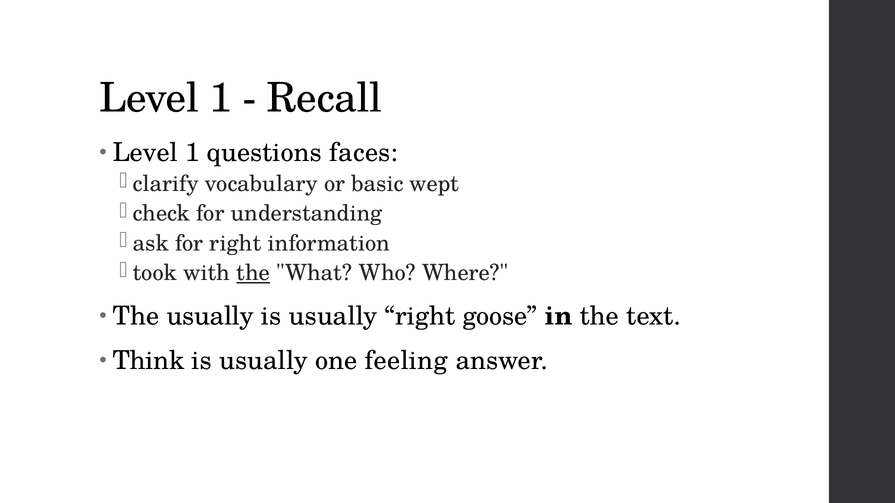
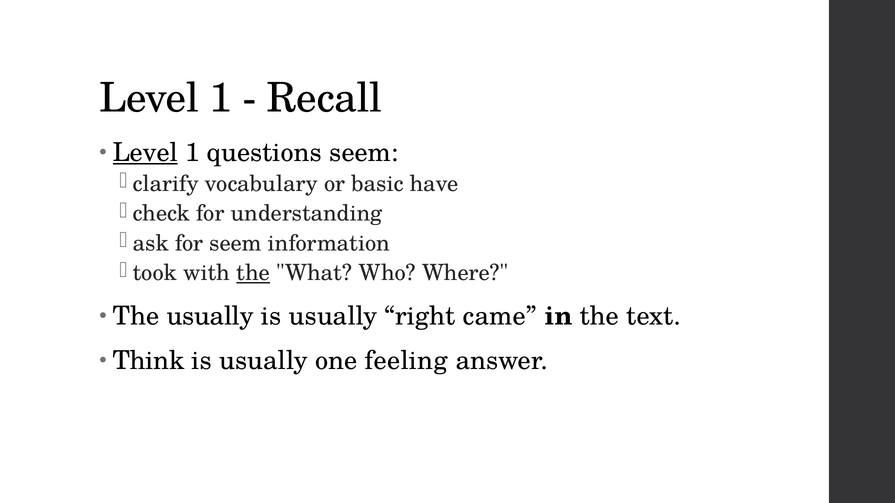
Level underline: none -> present (145, 153)
questions faces: faces -> seem (364, 153)
wept: wept -> have (434, 184)
for right: right -> seem (236, 243)
goose: goose -> came (500, 316)
